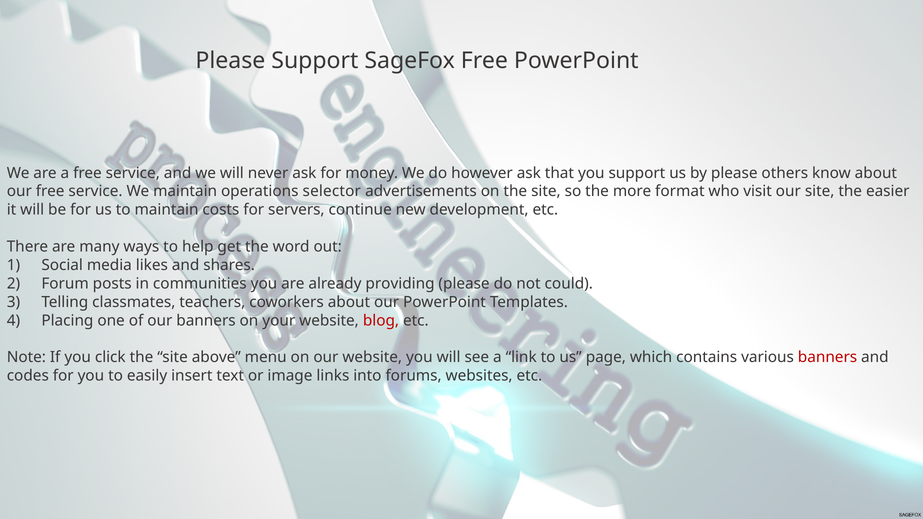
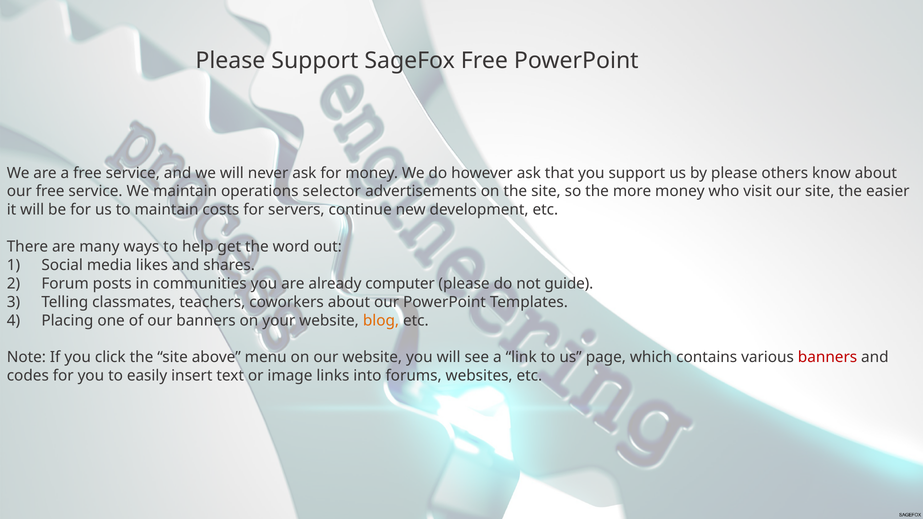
more format: format -> money (680, 191)
providing: providing -> computer (400, 284)
could: could -> guide (569, 284)
blog colour: red -> orange (381, 321)
